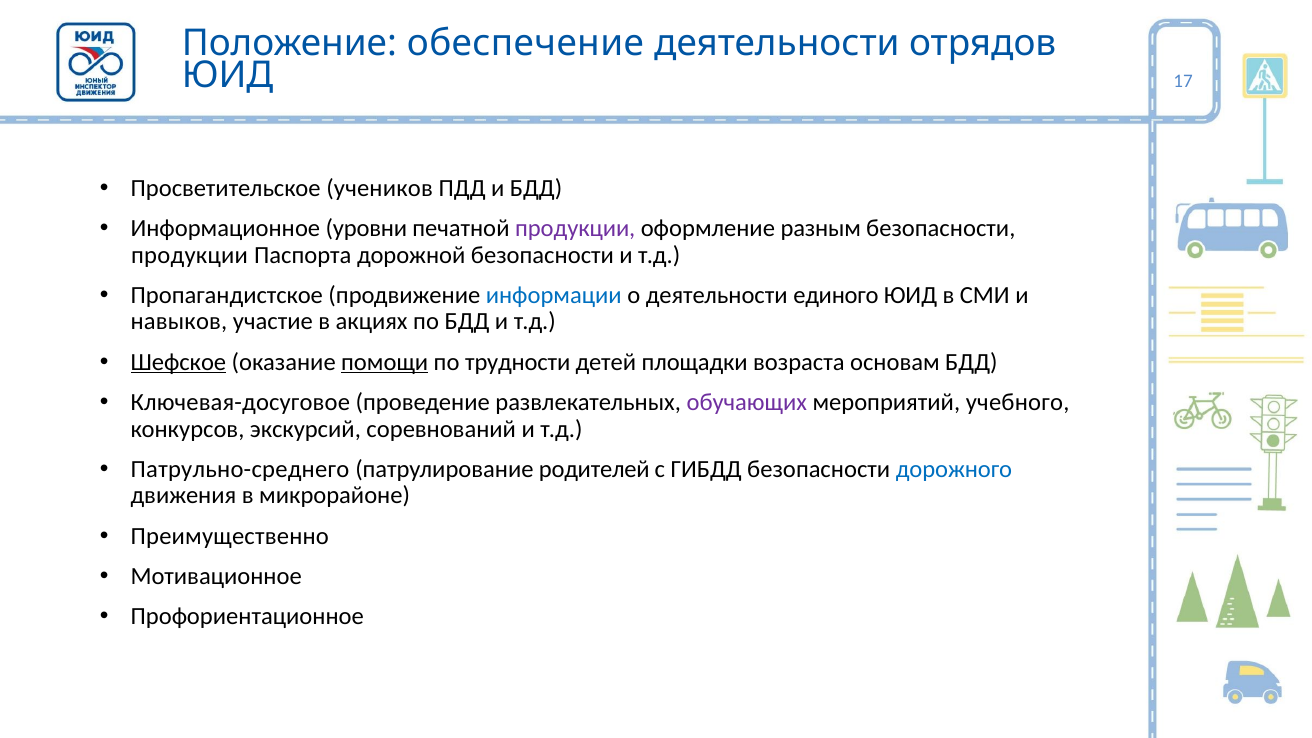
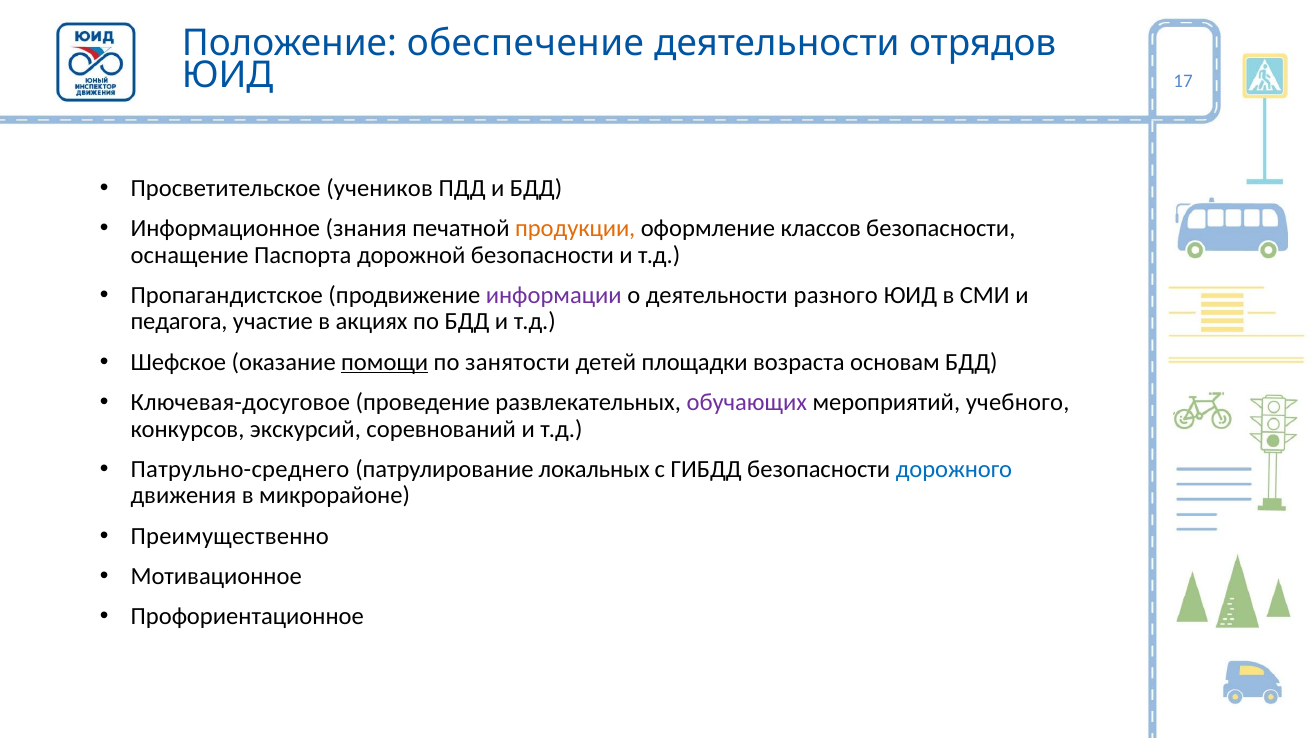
уровни: уровни -> знания (366, 228)
продукции colour: purple -> orange (575, 228)
разным: разным -> классов (821, 228)
продукции: продукции -> оснащение (190, 255)
информации colour: blue -> purple (554, 295)
единого: единого -> разного (836, 295)
навыков: навыков -> педагога (179, 322)
Шефское underline: present -> none (178, 362)
трудности: трудности -> занятости (518, 362)
родителей: родителей -> локальных (594, 469)
